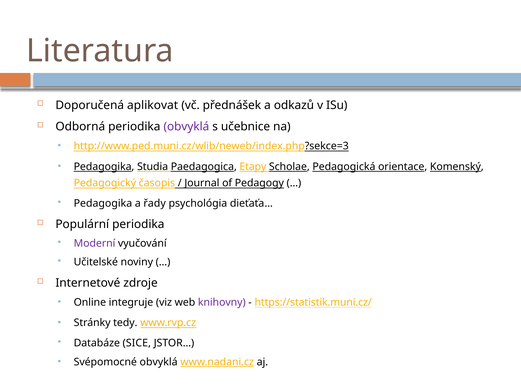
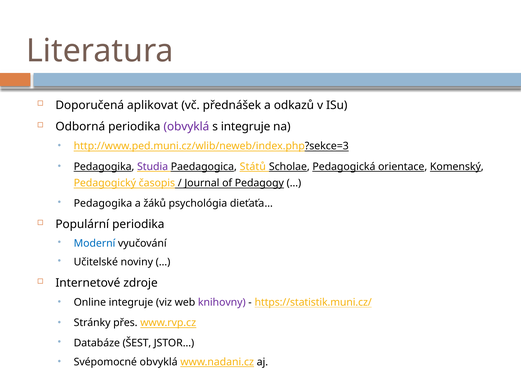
s učebnice: učebnice -> integruje (246, 127)
Studia colour: black -> purple (153, 167)
Etapy: Etapy -> Států (253, 167)
řady: řady -> žáků (155, 203)
Moderní colour: purple -> blue (95, 243)
tedy: tedy -> přes (125, 323)
SICE: SICE -> ŠEST (137, 343)
